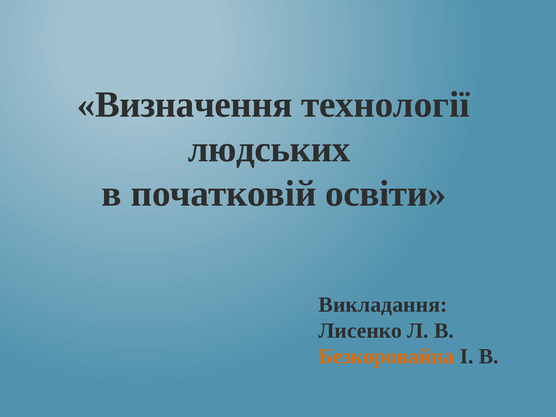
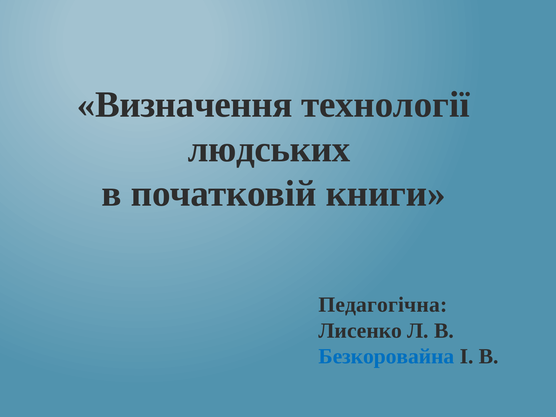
освіти: освіти -> книги (386, 194)
Викладання: Викладання -> Педагогічна (383, 305)
Безкоровайна colour: orange -> blue (387, 356)
